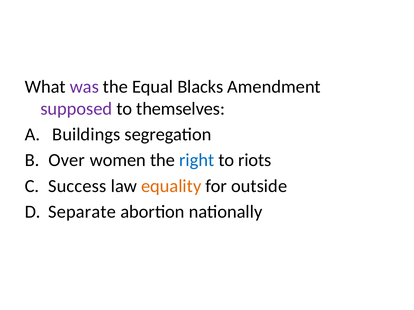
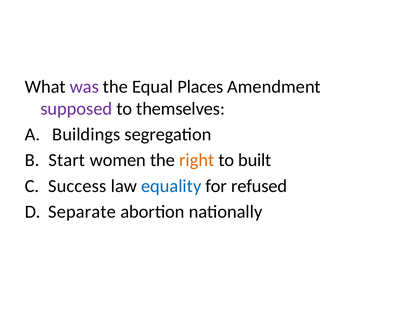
Blacks: Blacks -> Places (200, 87)
Over: Over -> Start (67, 160)
right colour: blue -> orange (197, 160)
riots: riots -> built (255, 160)
equality colour: orange -> blue (171, 186)
outside: outside -> refused (259, 186)
